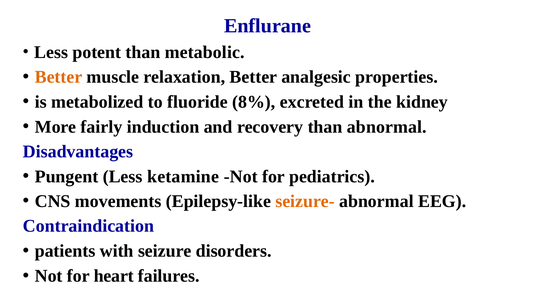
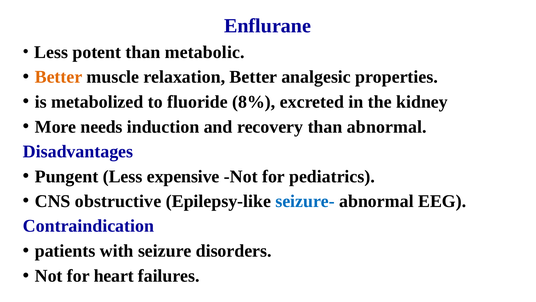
fairly: fairly -> needs (102, 127)
ketamine: ketamine -> expensive (183, 176)
movements: movements -> obstructive (118, 201)
seizure- colour: orange -> blue (305, 201)
